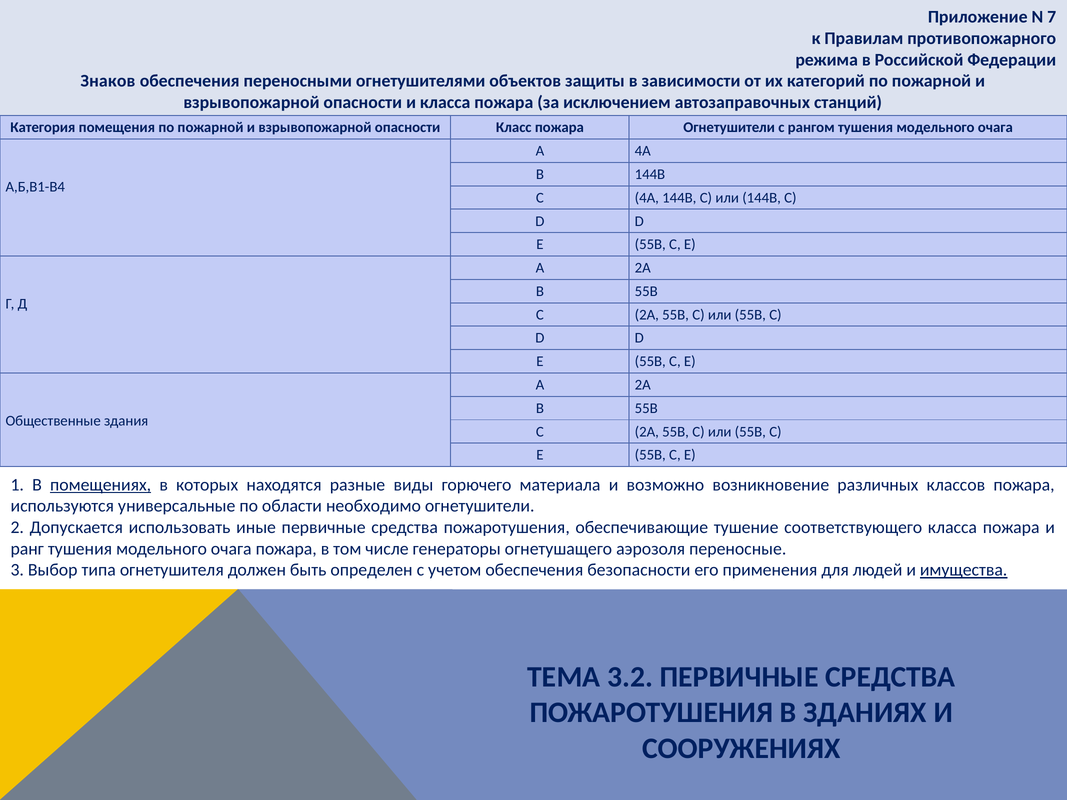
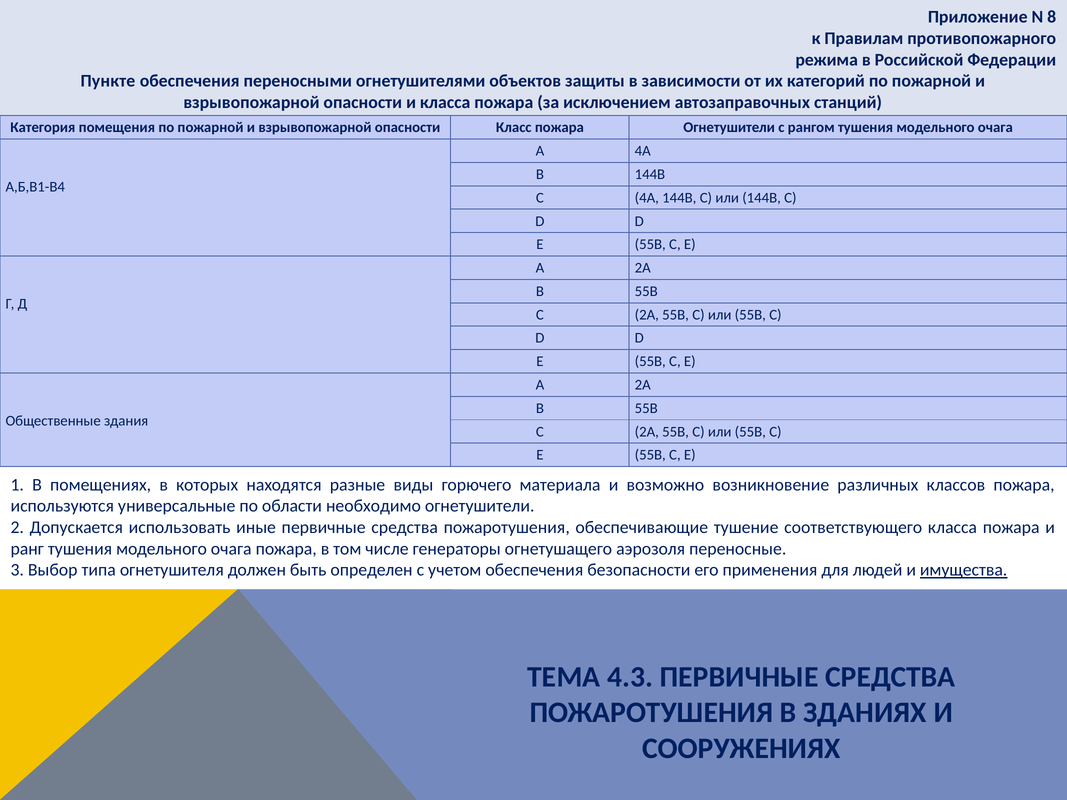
7: 7 -> 8 (1052, 17)
Знаков: Знаков -> Пункте (108, 81)
помещениях underline: present -> none (101, 485)
3.2: 3.2 -> 4.3 (630, 677)
